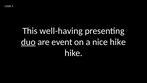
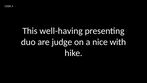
duo underline: present -> none (28, 42)
event: event -> judge (62, 42)
nice hike: hike -> with (118, 42)
